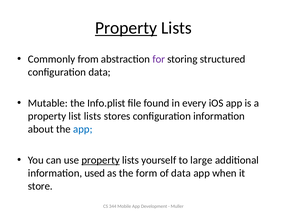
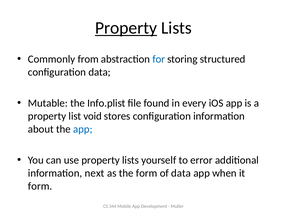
for colour: purple -> blue (159, 59)
list lists: lists -> void (93, 116)
property underline: present -> none (101, 160)
large: large -> error (201, 160)
used: used -> next (95, 172)
store: store -> form (40, 185)
